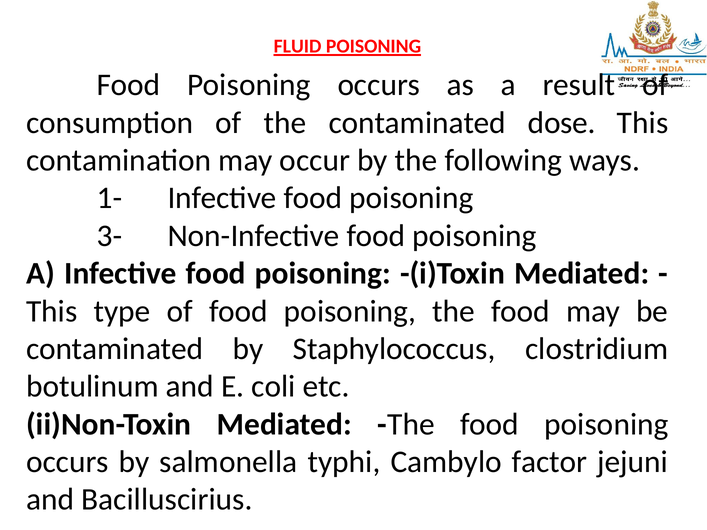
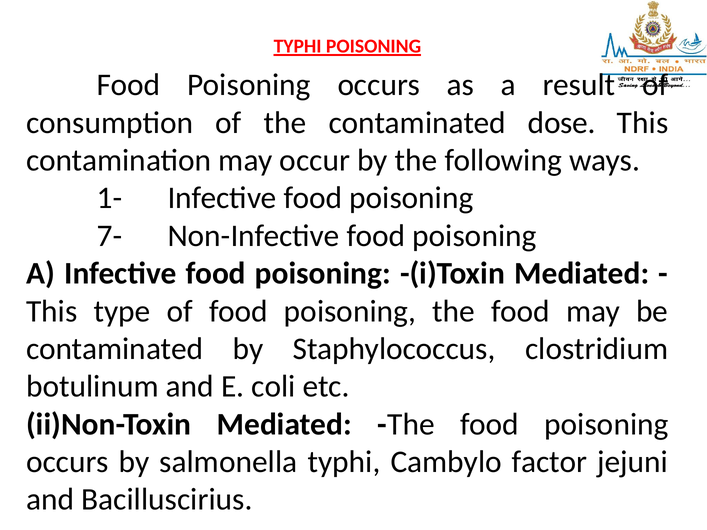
FLUID: FLUID -> TYPHI (298, 46)
3-: 3- -> 7- (110, 236)
